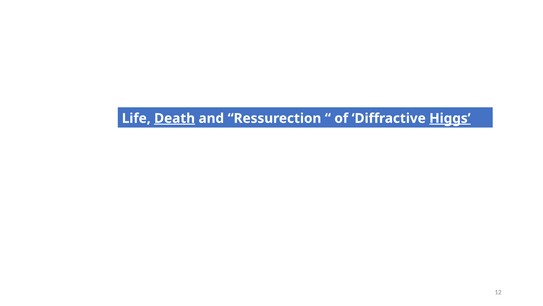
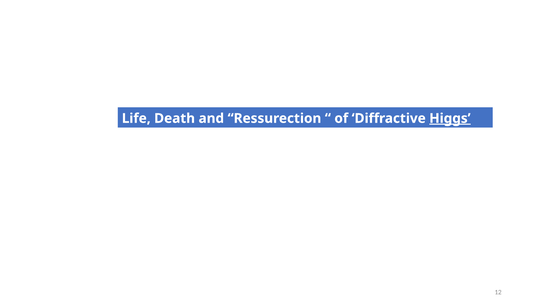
Death underline: present -> none (175, 118)
